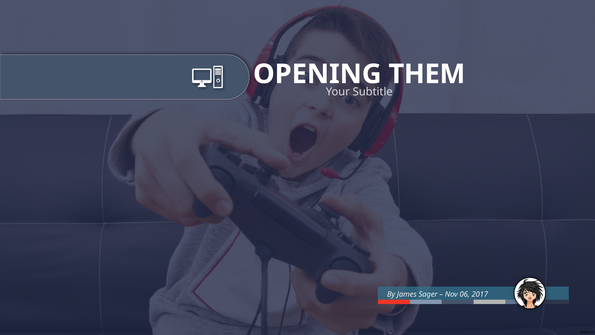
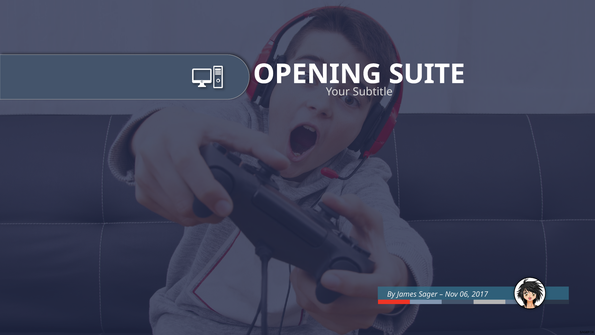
THEM: THEM -> SUITE (427, 74)
